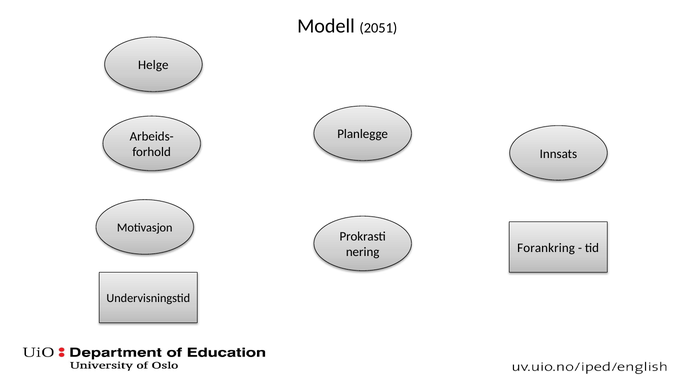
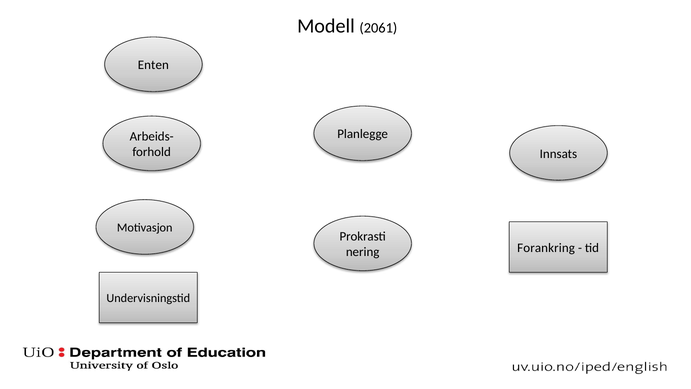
2051: 2051 -> 2061 (378, 28)
Helge: Helge -> Enten (153, 65)
